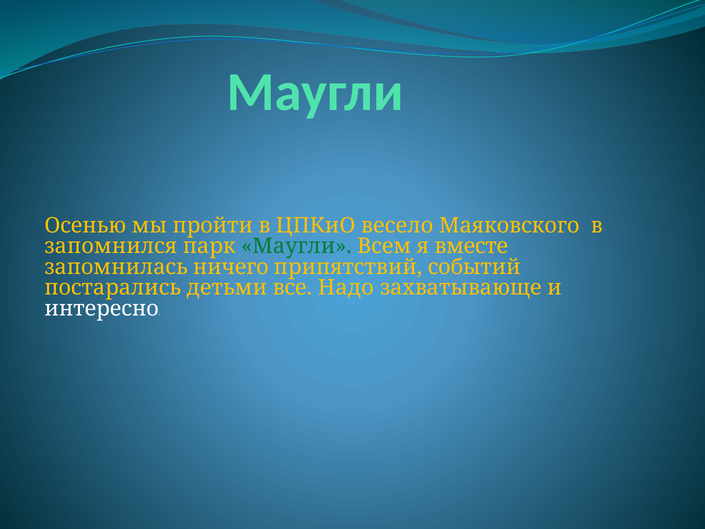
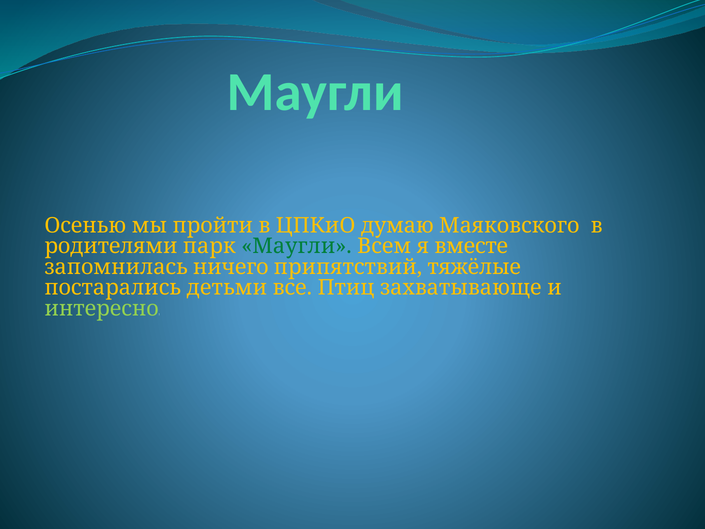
весело: весело -> думаю (397, 226)
запомнился: запомнился -> родителями (111, 246)
событий: событий -> тяжёлые (474, 267)
Надо: Надо -> Птиц (346, 288)
интересно colour: white -> light green (102, 308)
